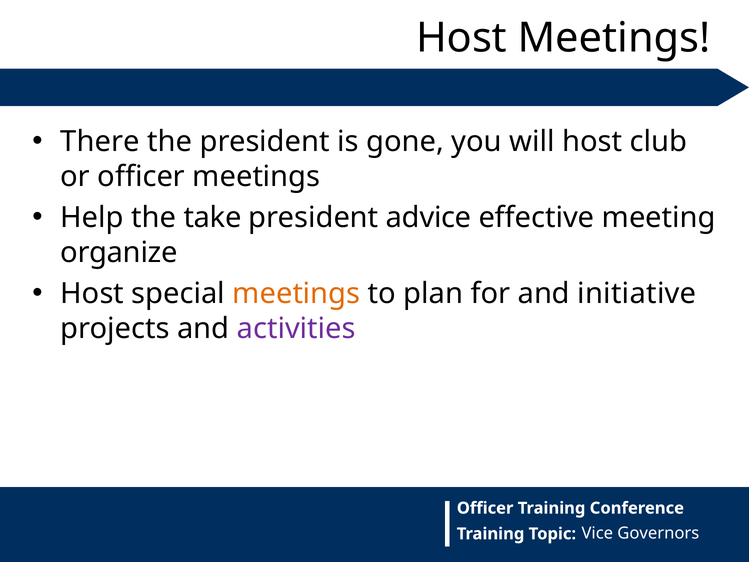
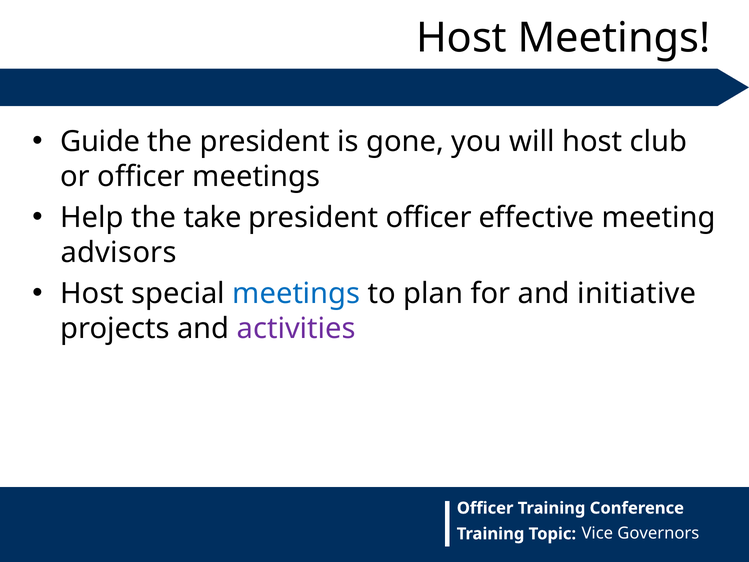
There: There -> Guide (100, 142)
president advice: advice -> officer (429, 218)
organize: organize -> advisors (119, 253)
meetings colour: orange -> blue (296, 293)
